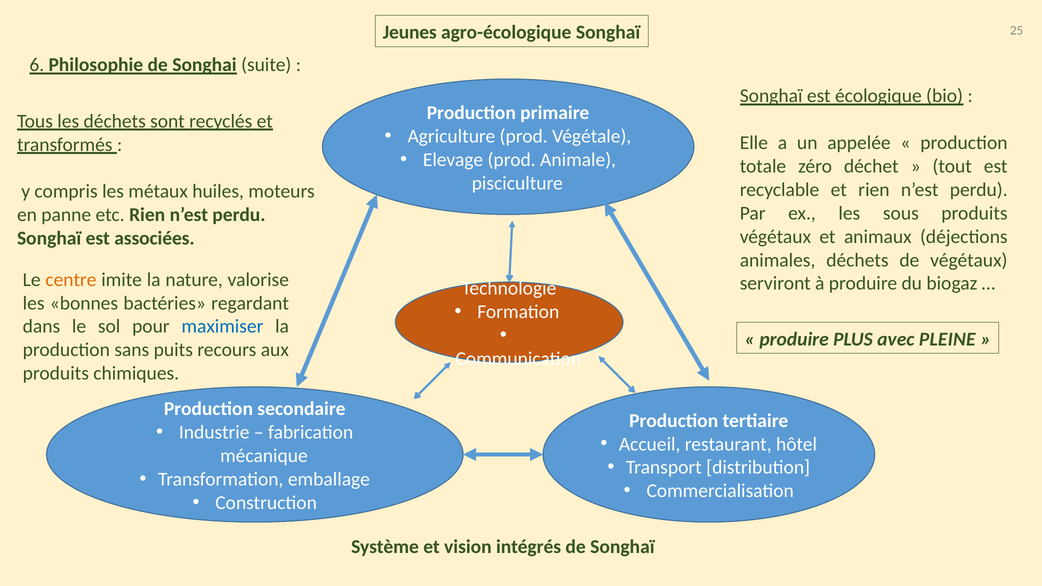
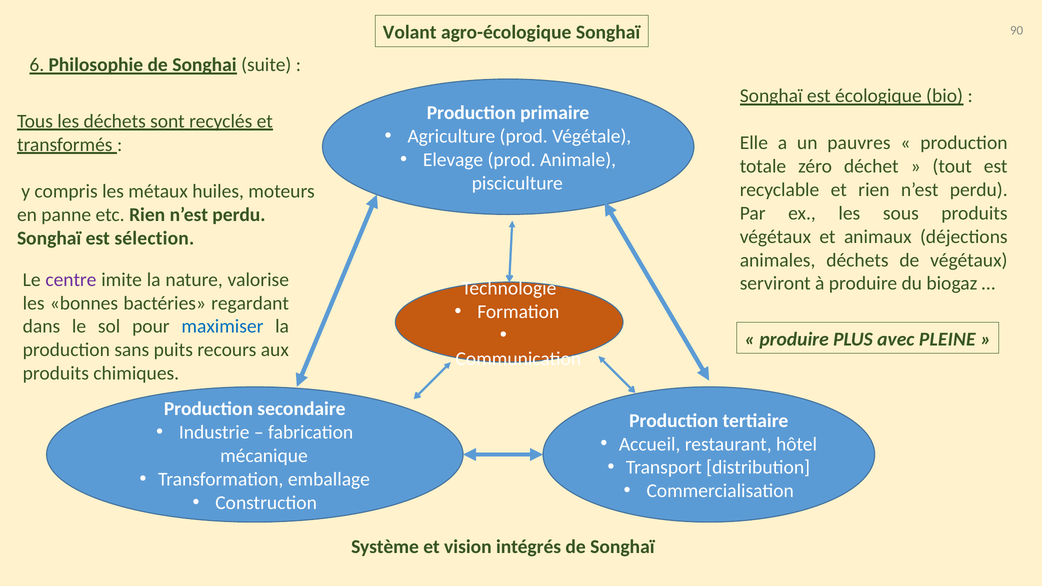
Jeunes: Jeunes -> Volant (410, 32)
25: 25 -> 90 (1017, 30)
appelée: appelée -> pauvres (859, 143)
associées: associées -> sélection (154, 238)
centre colour: orange -> purple (71, 280)
